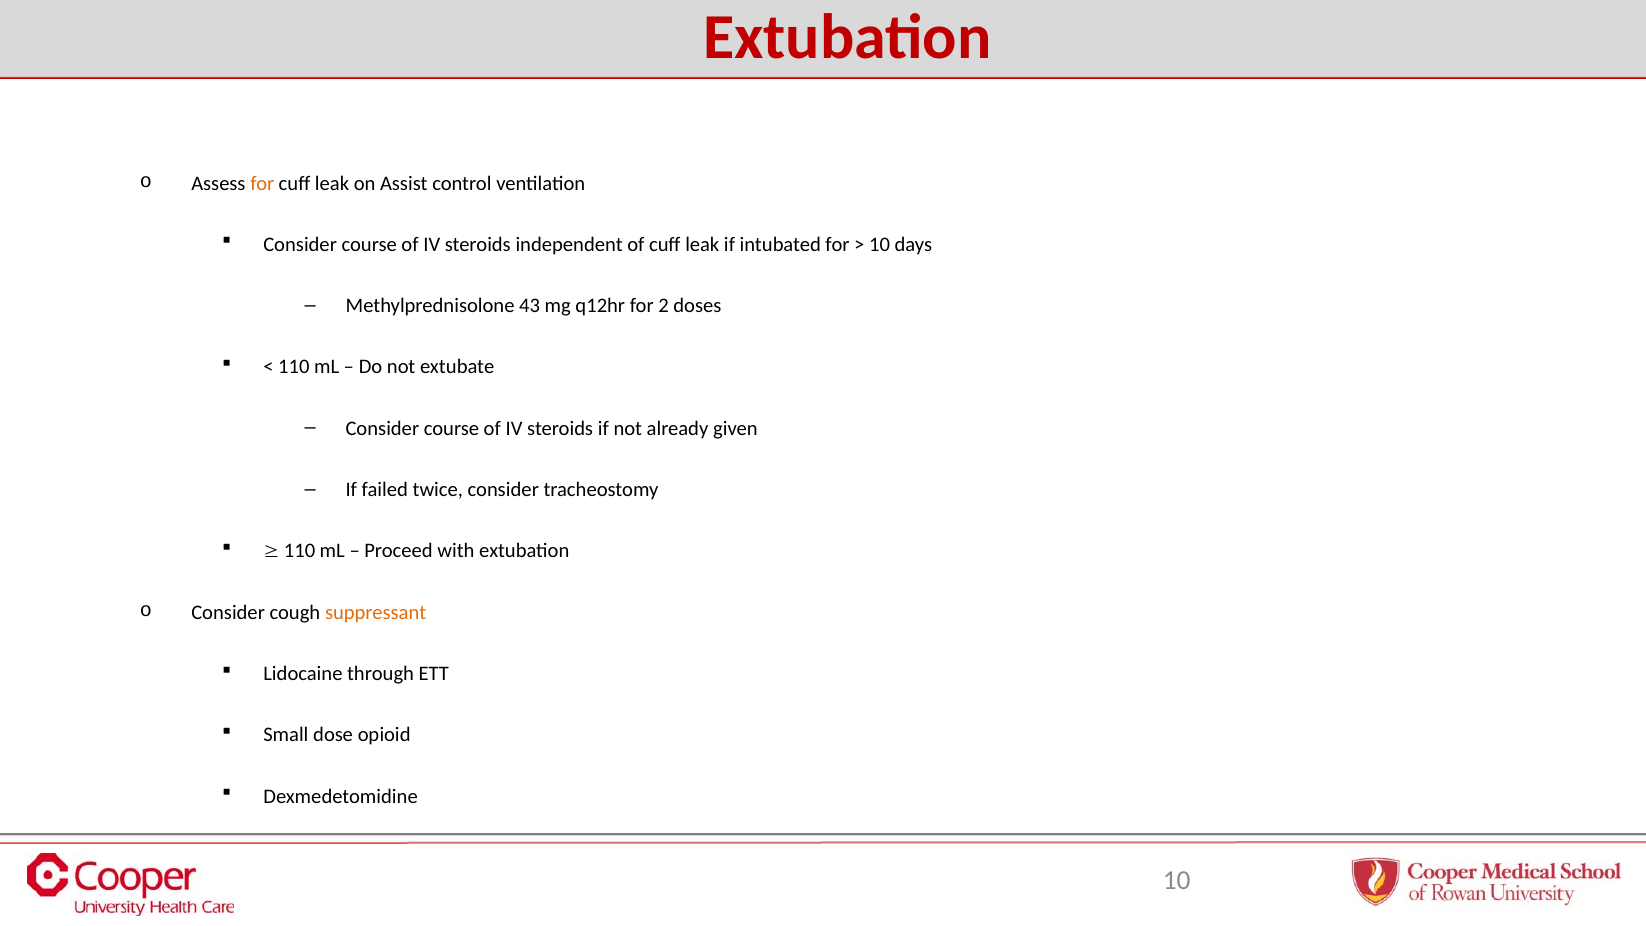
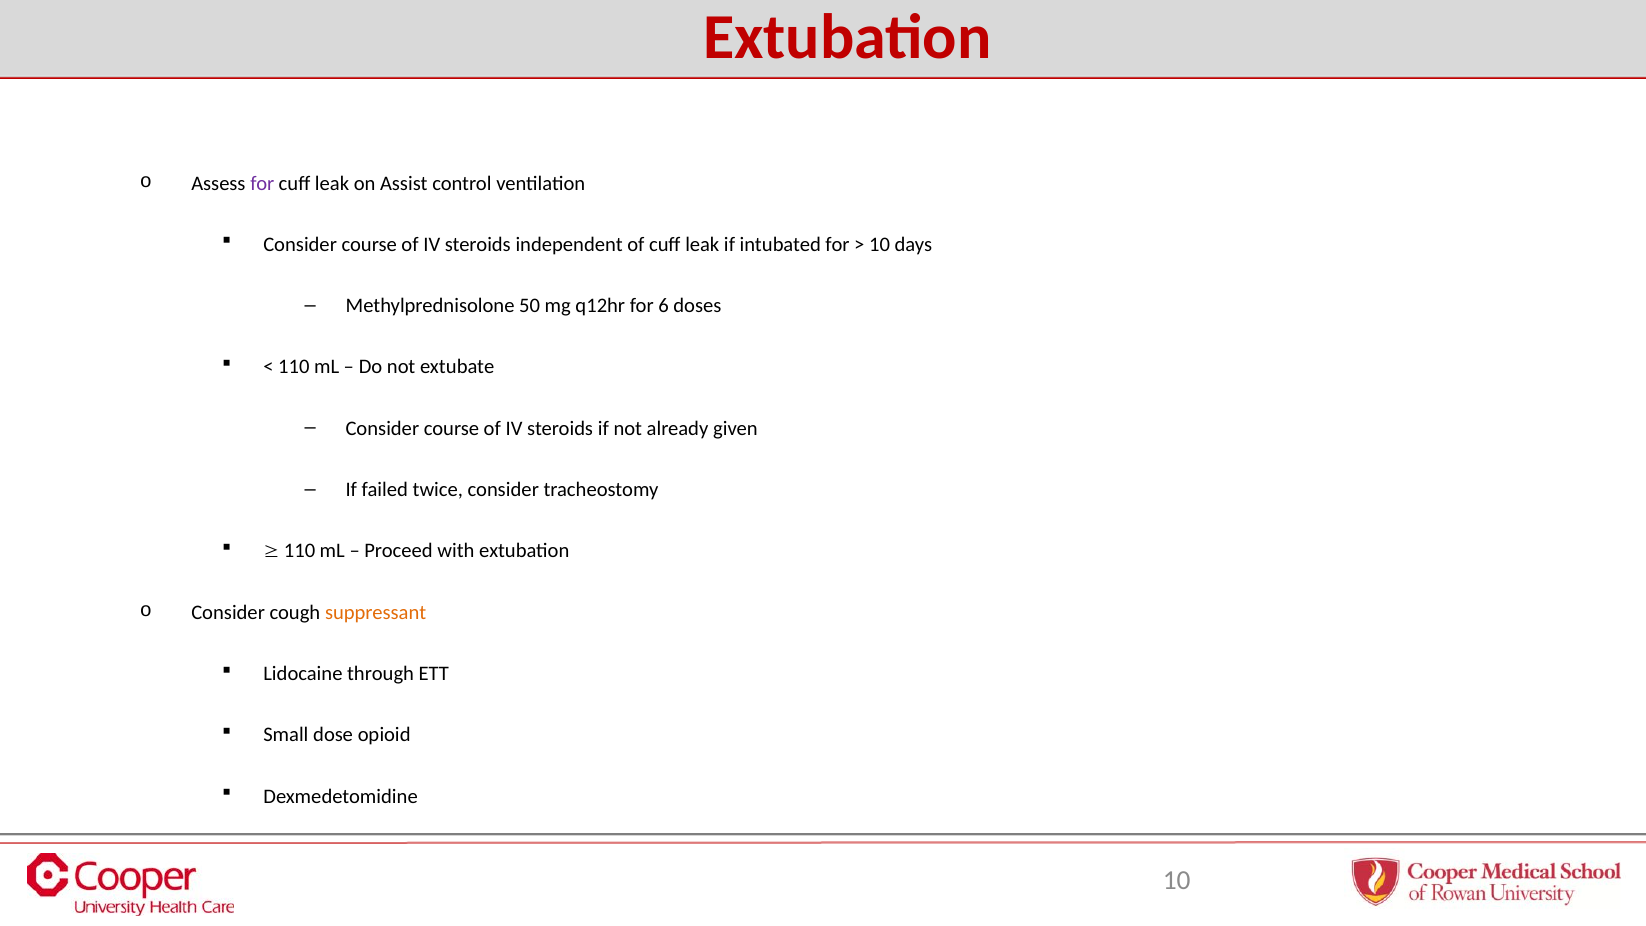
for colour: orange -> purple (262, 183)
43: 43 -> 50 (530, 306)
2: 2 -> 6 (664, 306)
